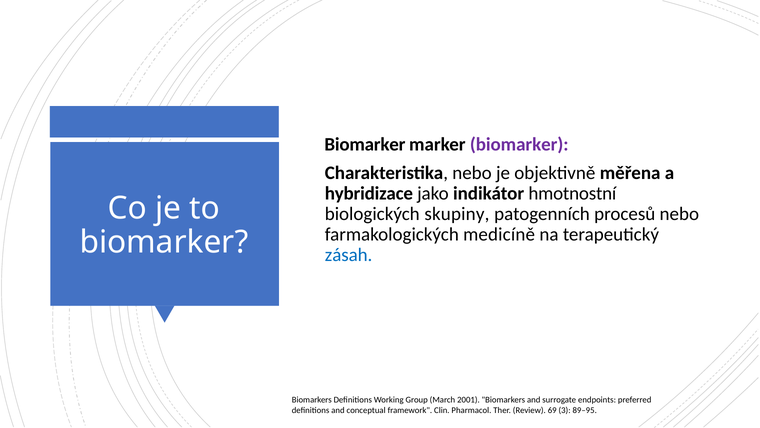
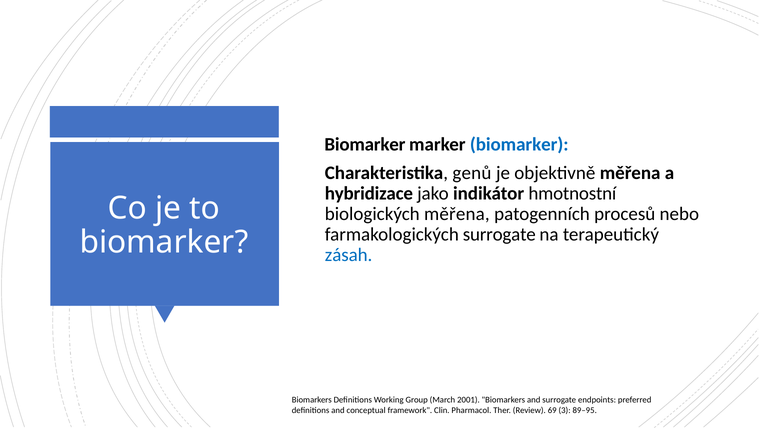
biomarker colour: purple -> blue (519, 144)
Charakteristika nebo: nebo -> genů (472, 173)
biologických skupiny: skupiny -> měřena (457, 214)
farmakologických medicíně: medicíně -> surrogate (499, 234)
